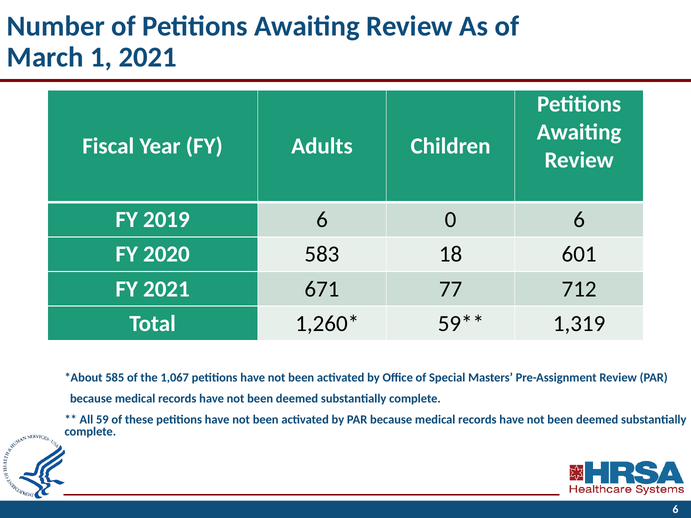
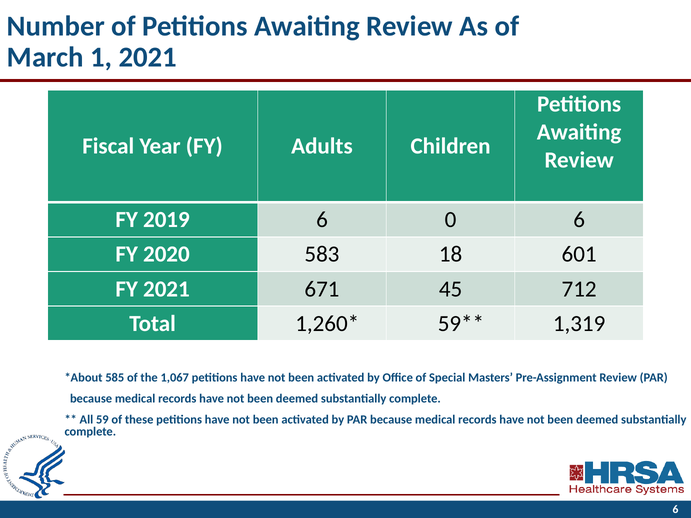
77: 77 -> 45 (451, 289)
